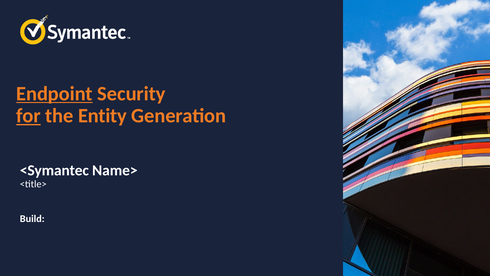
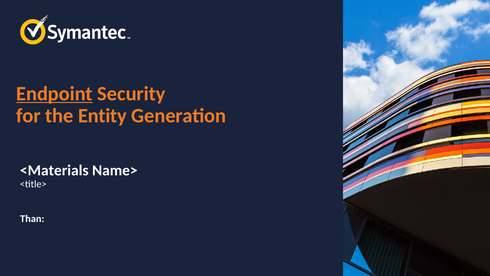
for underline: present -> none (28, 116)
<Symantec: <Symantec -> <Materials (54, 170)
Build: Build -> Than (32, 218)
